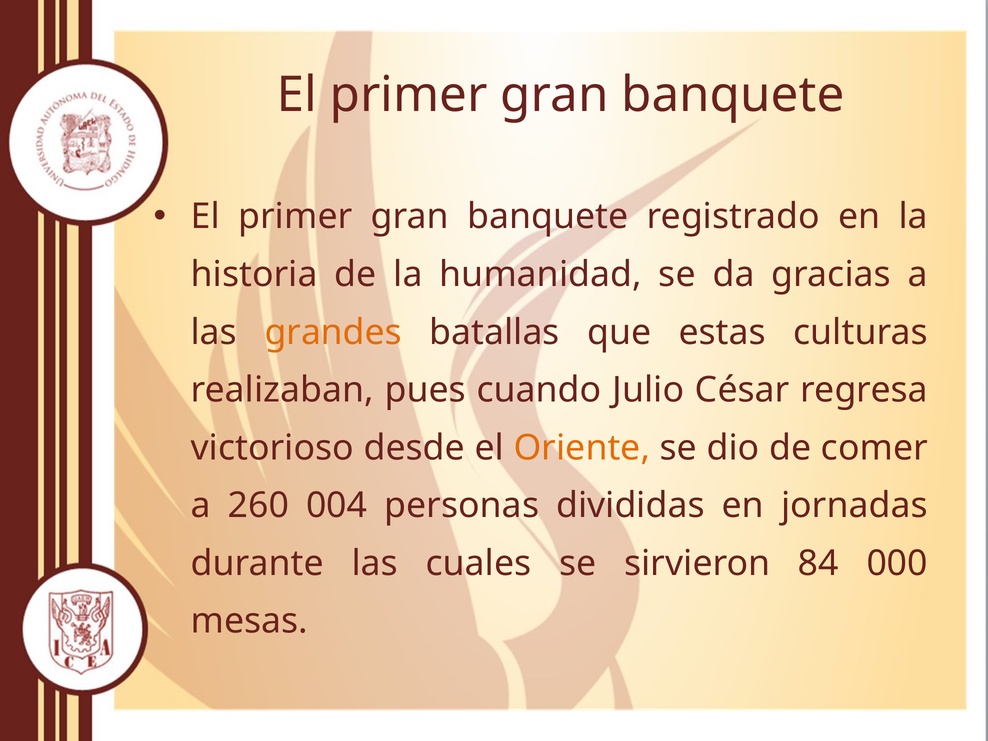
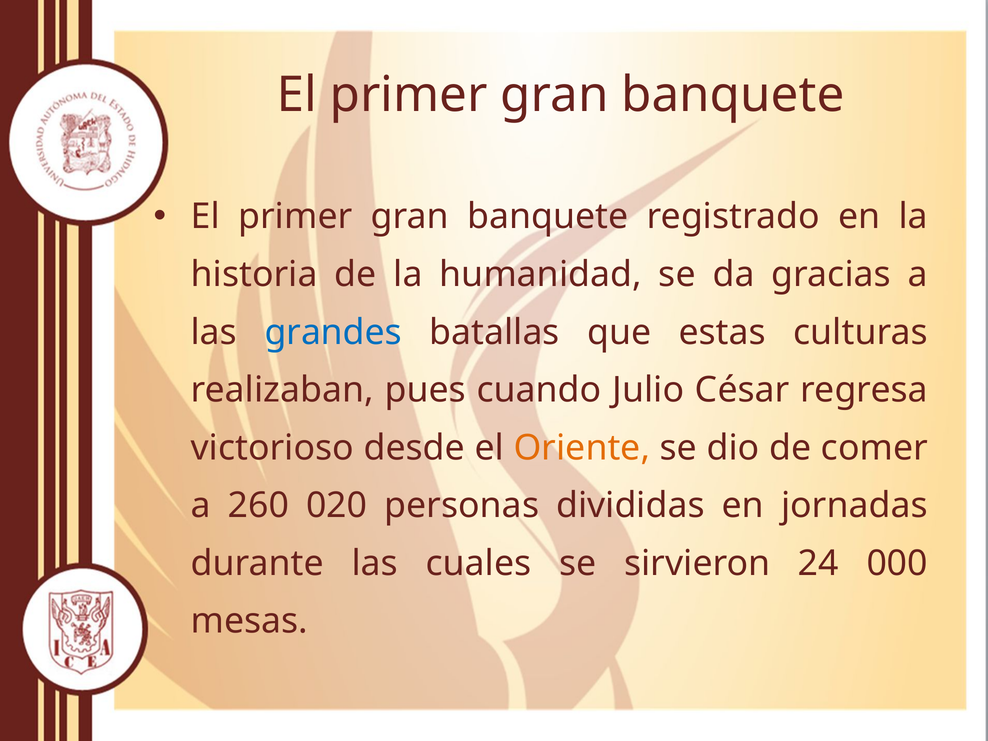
grandes colour: orange -> blue (333, 332)
004: 004 -> 020 (337, 506)
84: 84 -> 24 (818, 563)
